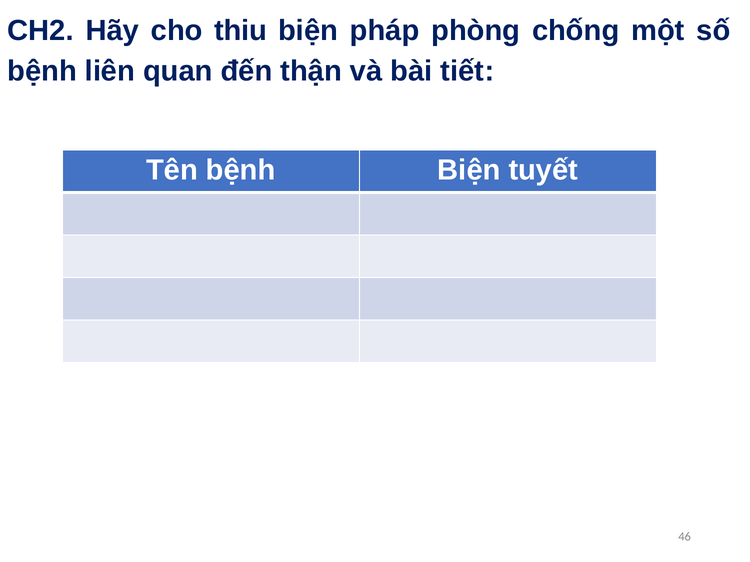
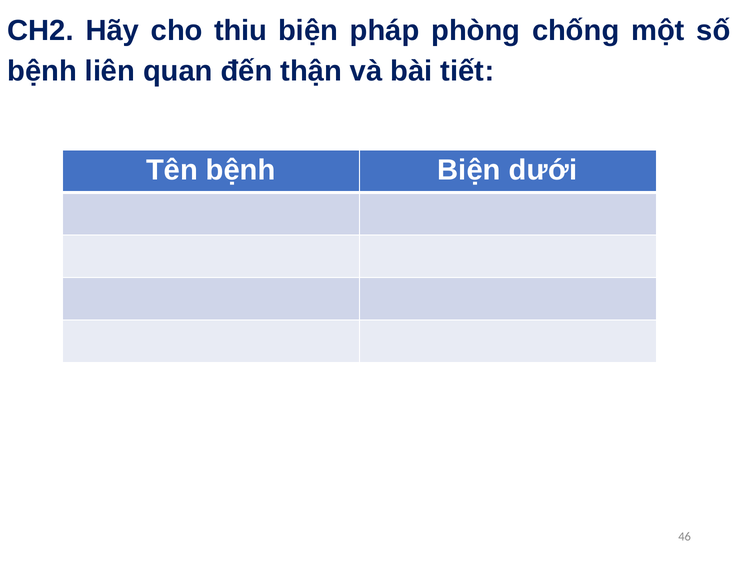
tuyết: tuyết -> dưới (543, 170)
